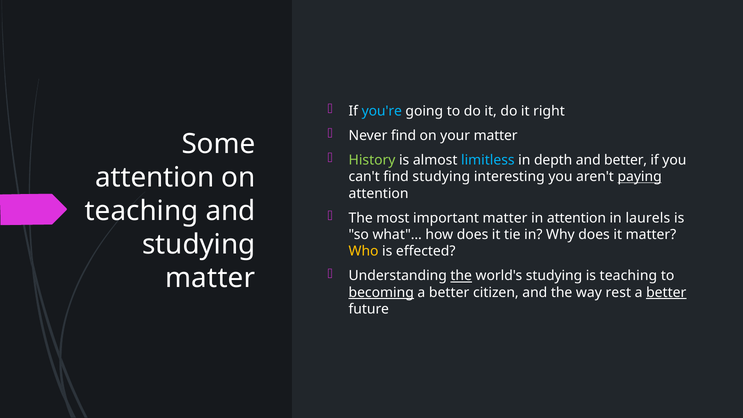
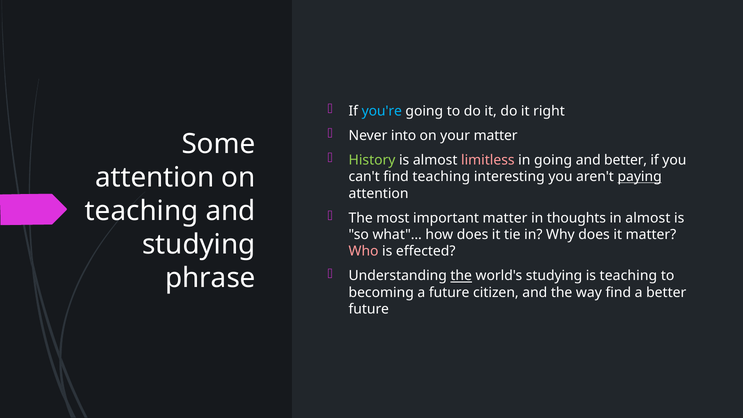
Never find: find -> into (404, 136)
limitless colour: light blue -> pink (488, 160)
in depth: depth -> going (553, 160)
find studying: studying -> teaching (441, 177)
in attention: attention -> thoughts (576, 218)
in laurels: laurels -> almost (648, 218)
Who colour: yellow -> pink (364, 251)
matter: matter -> phrase (210, 278)
becoming underline: present -> none (381, 293)
better: better -> future (449, 293)
way rest: rest -> find (618, 293)
better underline: present -> none (666, 293)
